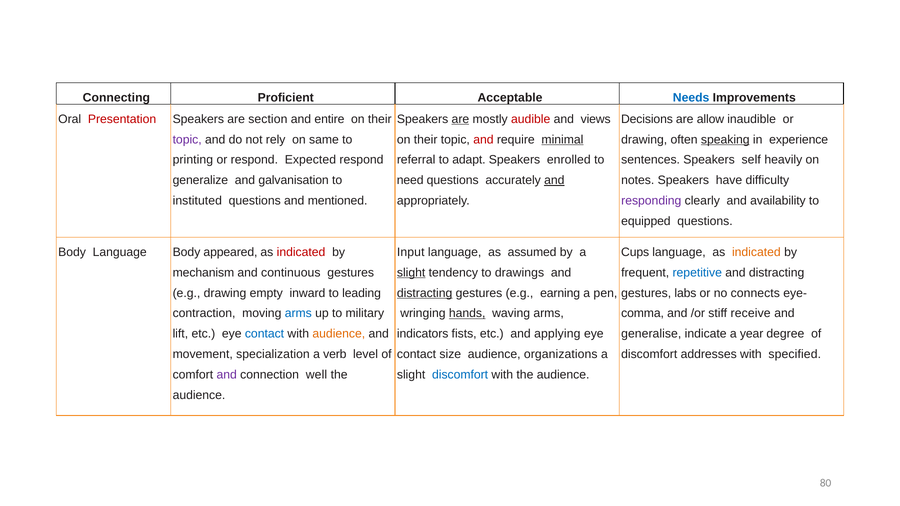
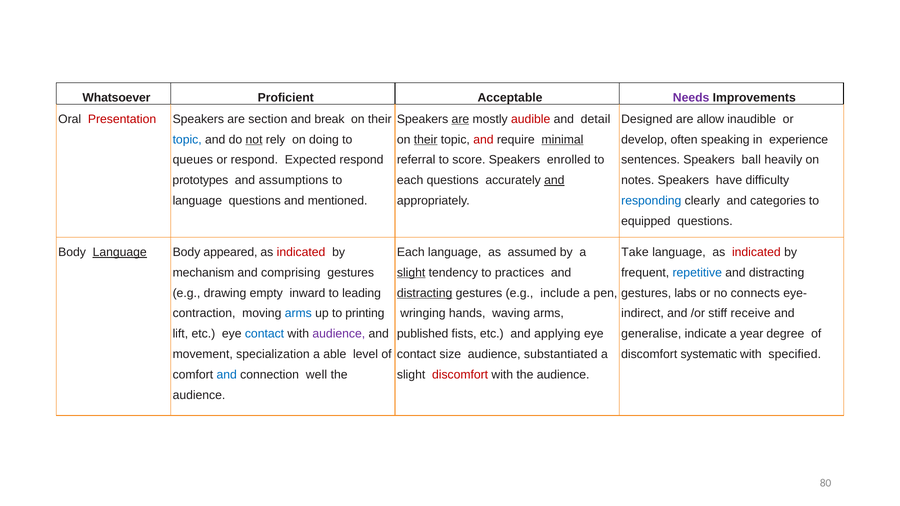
Connecting: Connecting -> Whatsoever (116, 98)
Needs colour: blue -> purple (691, 98)
entire: entire -> break (329, 119)
views: views -> detail (596, 119)
Decisions: Decisions -> Designed (647, 119)
topic colour: purple -> blue (187, 140)
not underline: none -> present (254, 140)
same: same -> doing (324, 140)
their underline: none -> present (426, 140)
drawing: drawing -> develop (644, 140)
speaking underline: present -> none (725, 140)
printing: printing -> queues (193, 160)
adapt: adapt -> score (469, 160)
self: self -> ball (751, 160)
generalize: generalize -> prototypes (200, 180)
galvanisation: galvanisation -> assumptions (294, 180)
need: need -> each (410, 180)
instituted: instituted -> language (197, 201)
responding colour: purple -> blue (651, 201)
availability: availability -> categories (778, 201)
Language underline: none -> present (120, 252)
Input: Input -> Each (411, 252)
Cups: Cups -> Take (635, 252)
indicated colour: orange -> red (756, 252)
continuous: continuous -> comprising (291, 273)
drawings: drawings -> practices (520, 273)
earning: earning -> include (560, 293)
military: military -> printing (365, 314)
hands underline: present -> none (467, 314)
comma: comma -> indirect (642, 314)
audience colour: orange -> purple (339, 334)
indicators: indicators -> published (423, 334)
verb: verb -> able (335, 354)
organizations: organizations -> substantiated (561, 354)
addresses: addresses -> systematic (709, 354)
and colour: purple -> blue (227, 375)
discomfort colour: blue -> red (460, 375)
